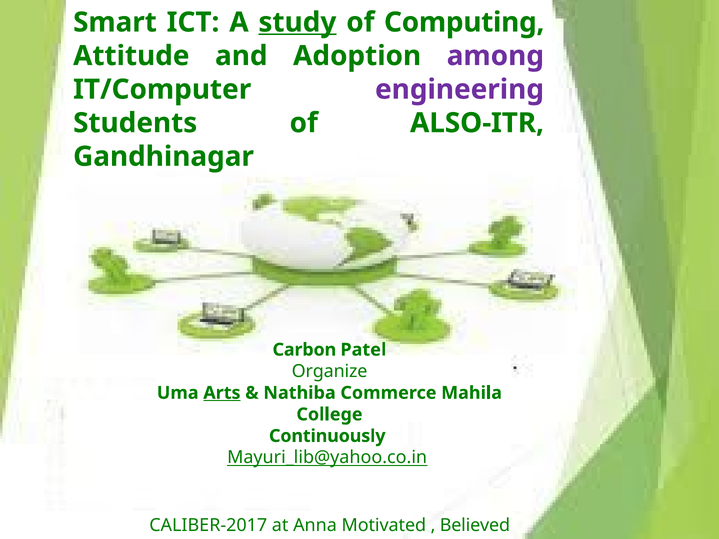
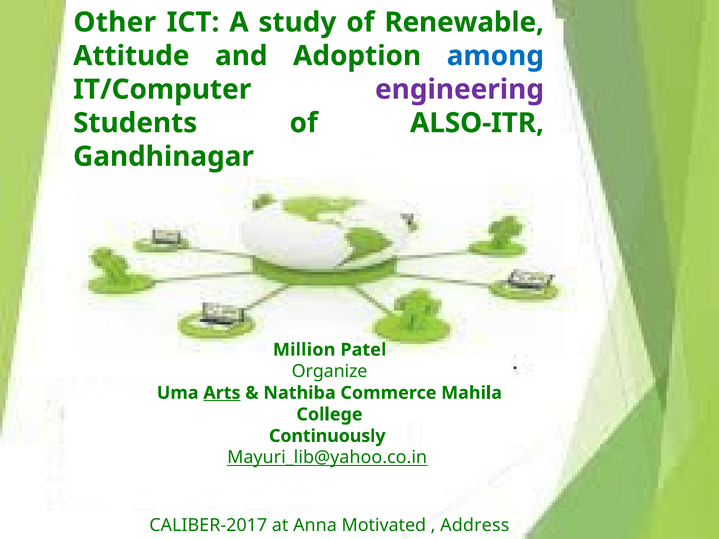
Smart: Smart -> Other (115, 22)
study underline: present -> none (297, 22)
Computing: Computing -> Renewable (464, 22)
among colour: purple -> blue (495, 56)
Carbon: Carbon -> Million (304, 350)
Believed: Believed -> Address (475, 525)
